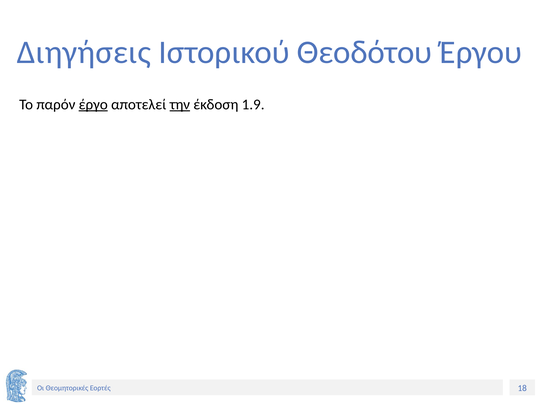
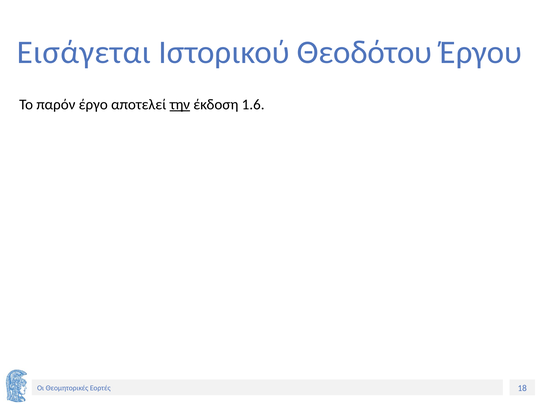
Διηγήσεις: Διηγήσεις -> Εισάγεται (84, 52)
έργο underline: present -> none (93, 105)
1.9: 1.9 -> 1.6 (253, 105)
